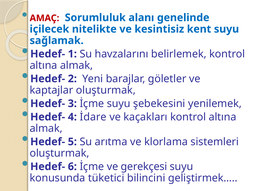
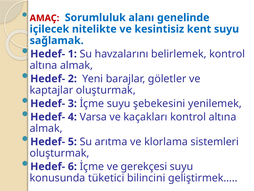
İdare: İdare -> Varsa (93, 117)
